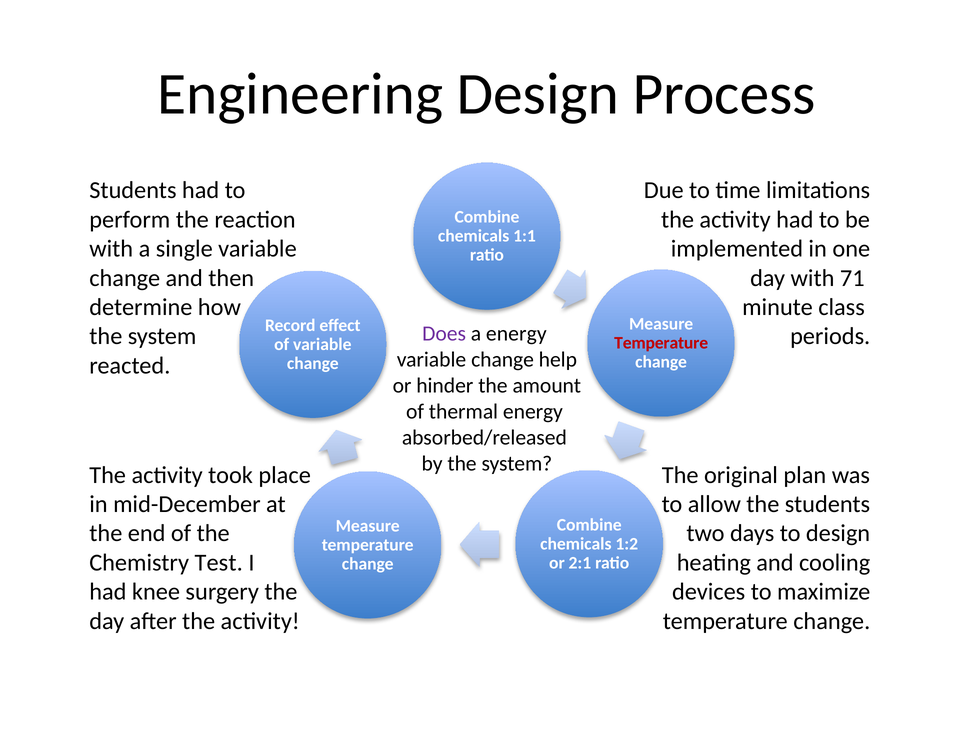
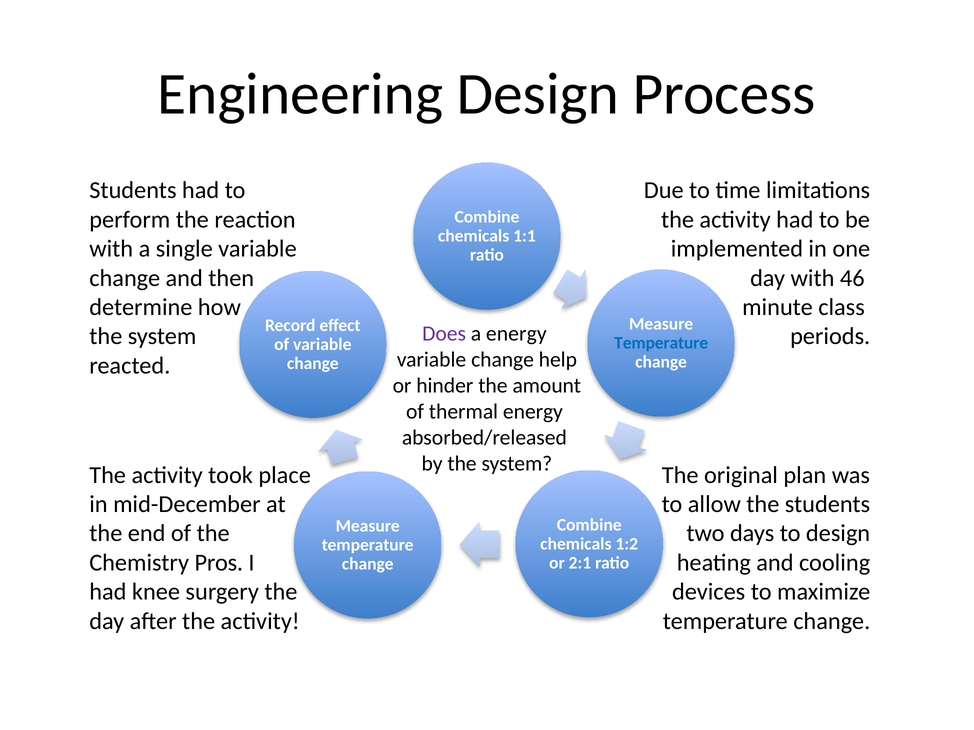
71: 71 -> 46 (852, 278)
Temperature colour: red -> blue (661, 343)
Test: Test -> Pros (219, 563)
